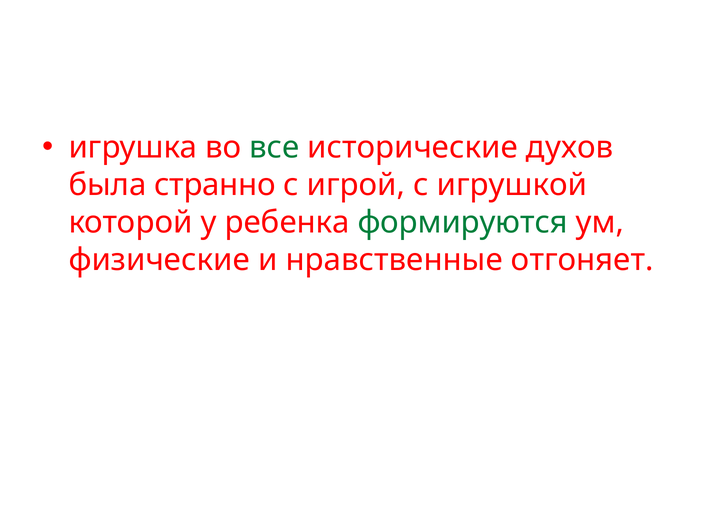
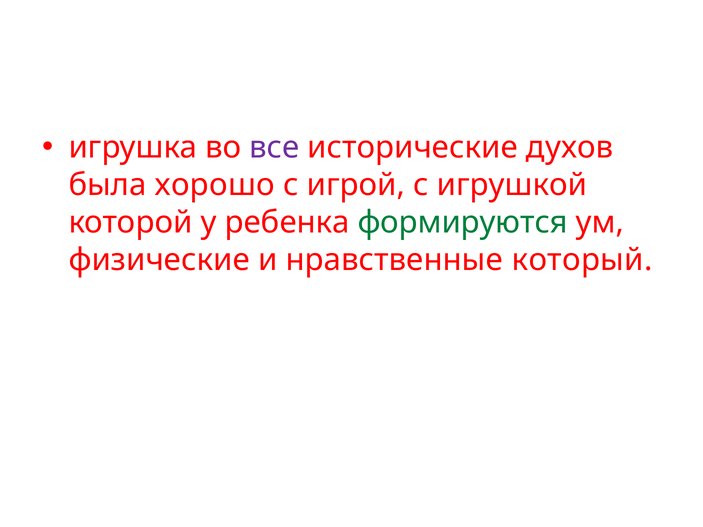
все colour: green -> purple (274, 147)
странно: странно -> хорошо (215, 185)
отгоняет: отгоняет -> который (582, 260)
